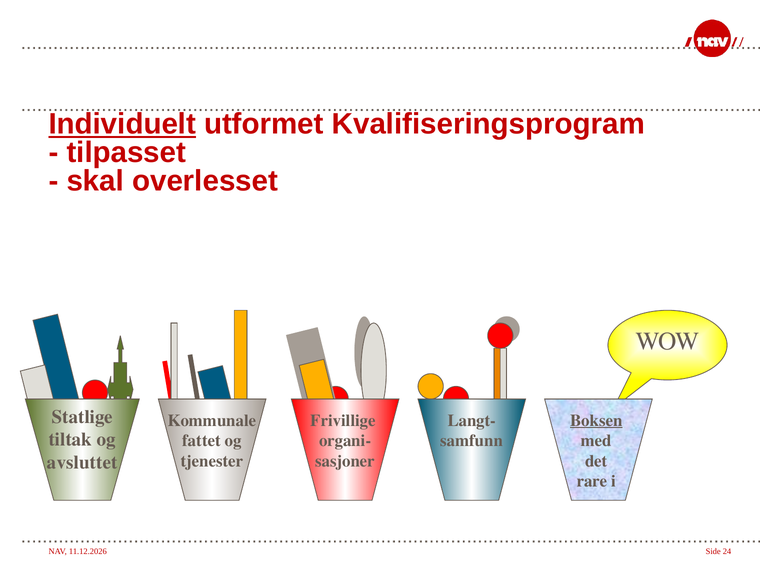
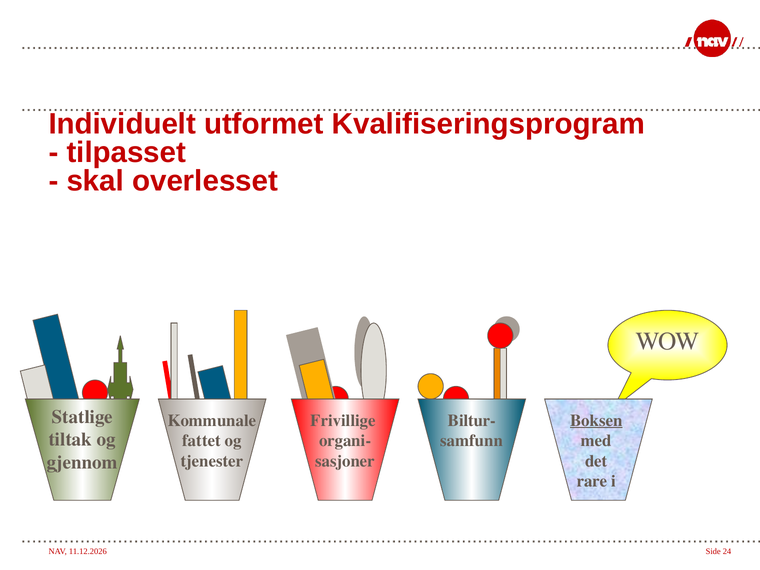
Individuelt underline: present -> none (122, 124)
Langt-: Langt- -> Biltur- (472, 420)
avsluttet: avsluttet -> gjennom (82, 462)
